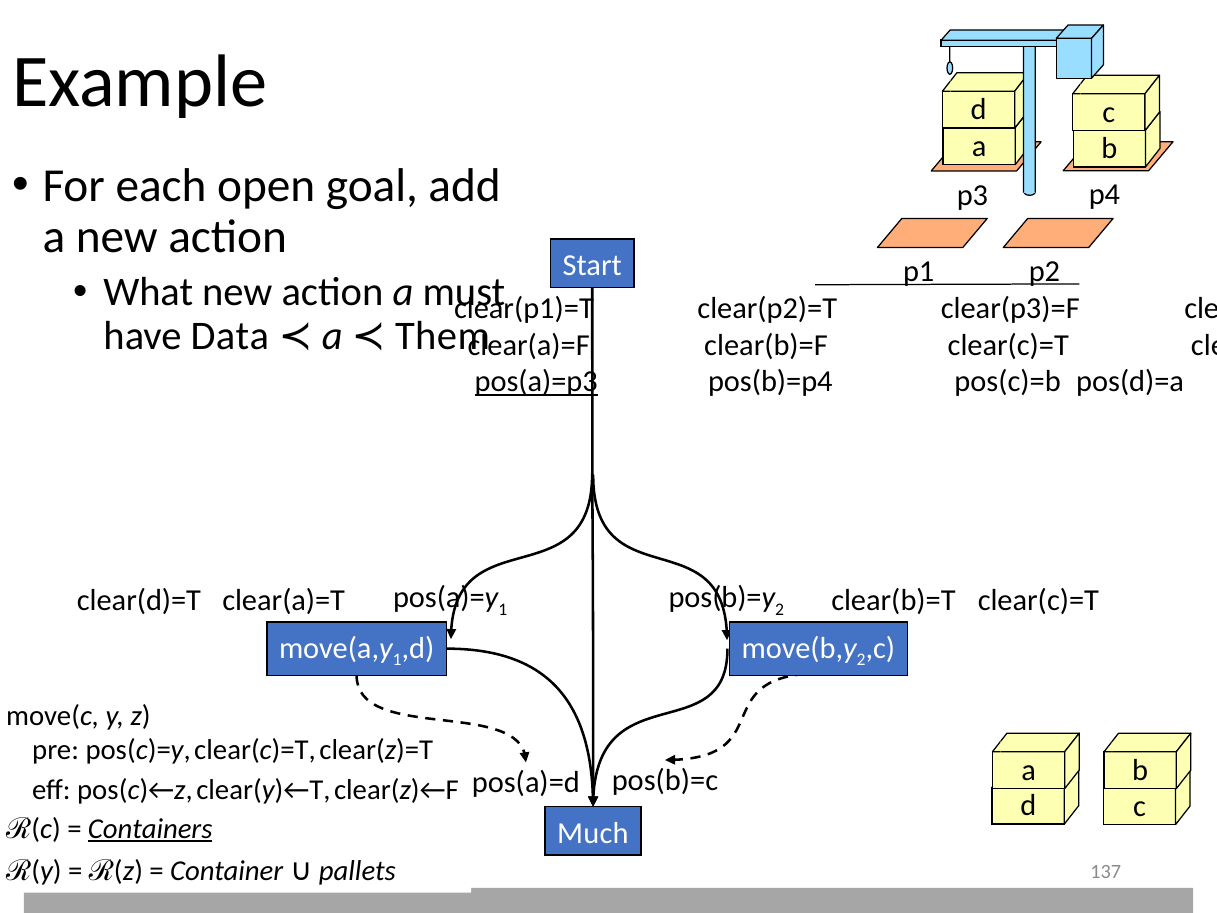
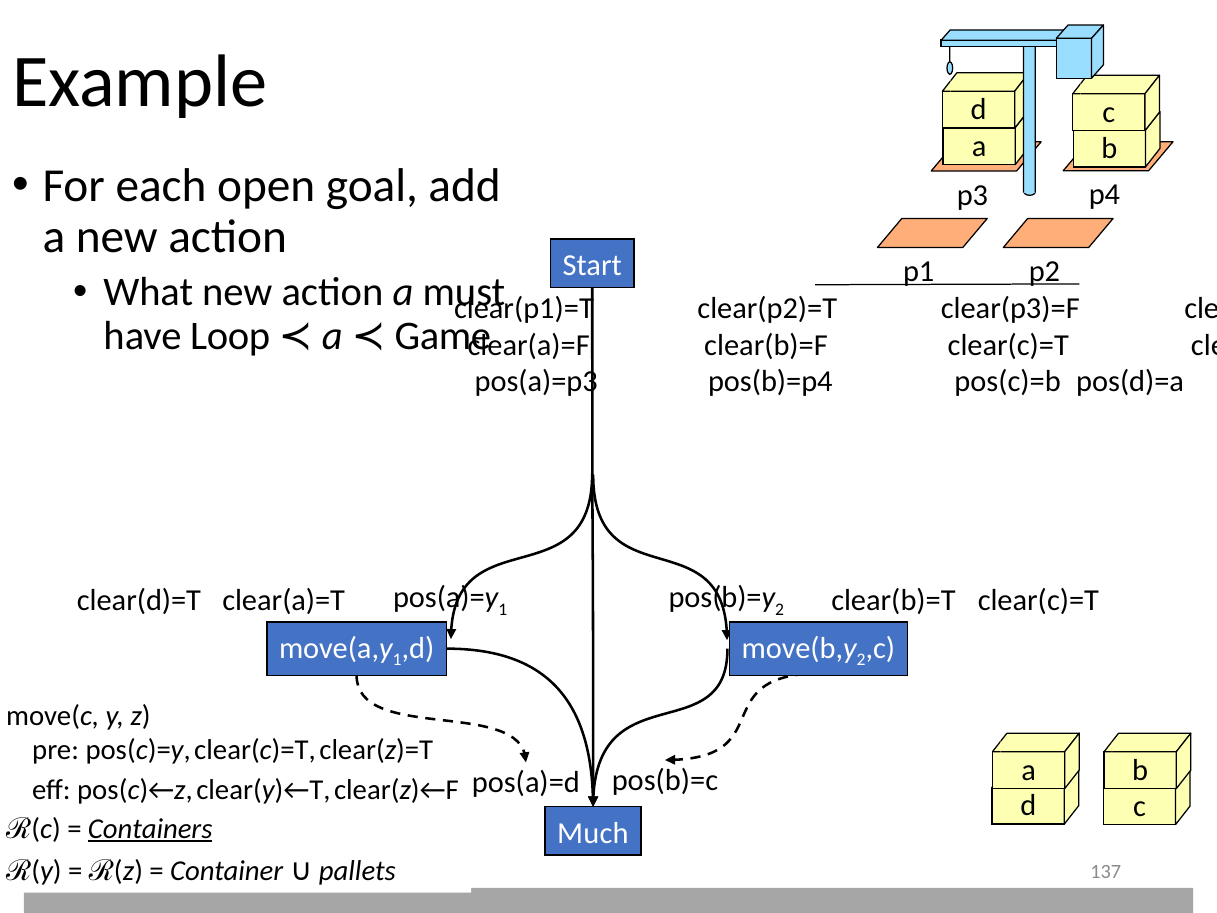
Data: Data -> Loop (230, 336)
Them: Them -> Game (443, 336)
pos(a)=p3 underline: present -> none (536, 381)
